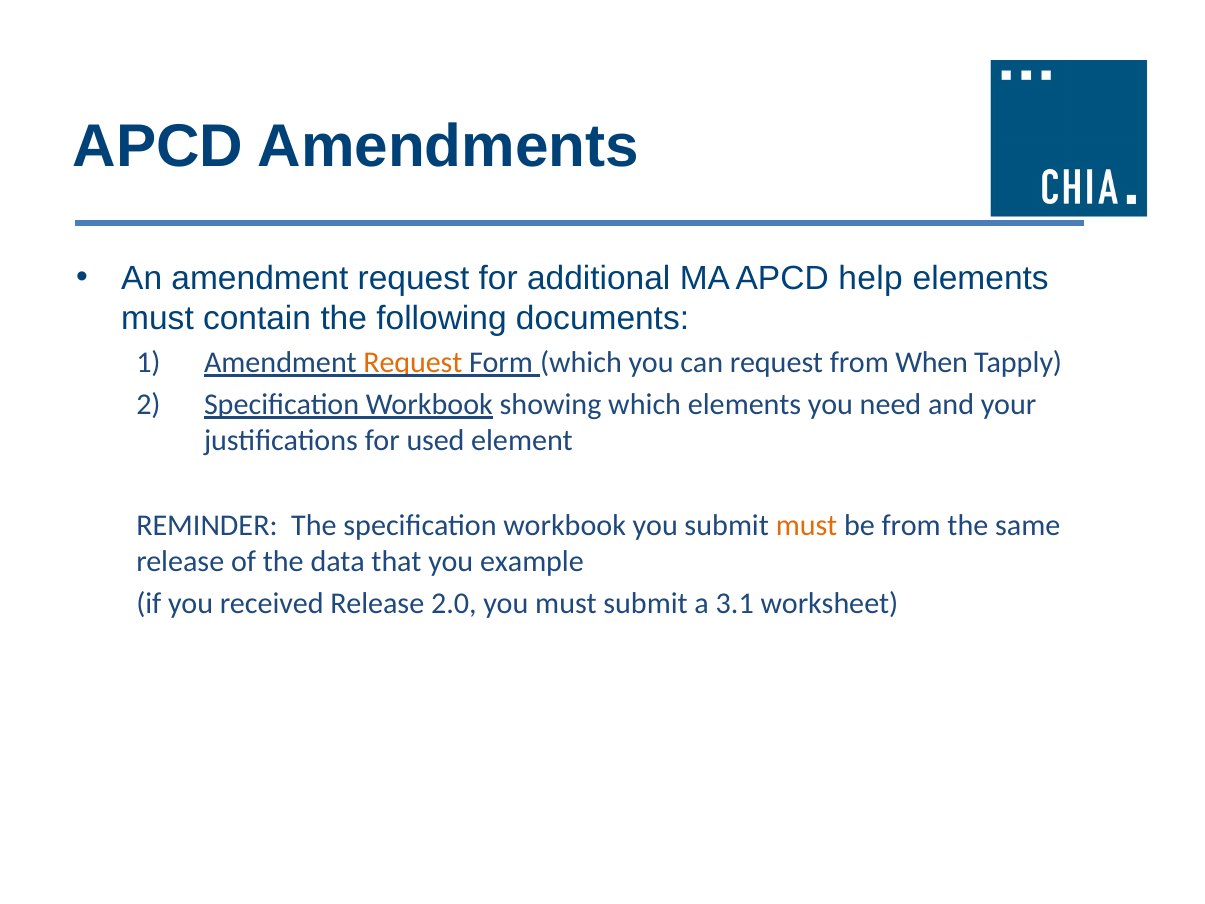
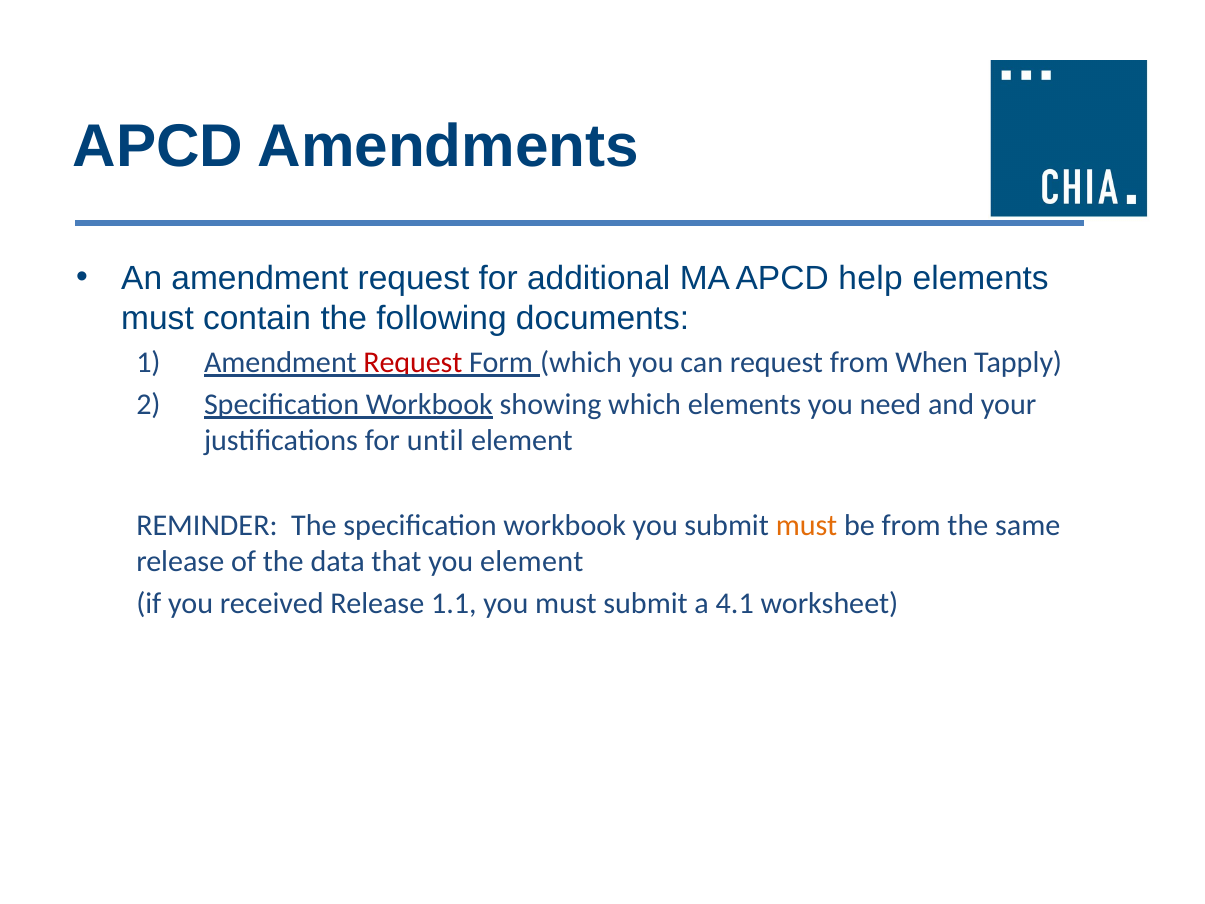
Request colour: orange -> red (413, 362)
used: used -> until (435, 441)
you example: example -> element (532, 561)
2.0: 2.0 -> 1.1 (454, 603)
3.1: 3.1 -> 4.1 (735, 603)
